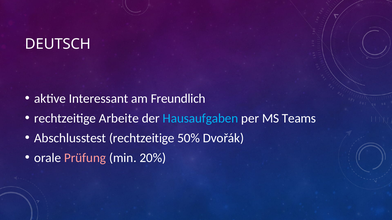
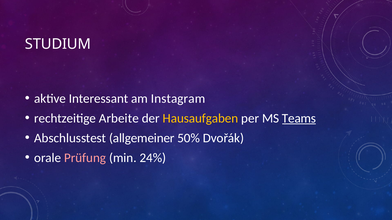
DEUTSCH: DEUTSCH -> STUDIUM (58, 44)
Freundlich: Freundlich -> Instagram (178, 99)
Hausaufgaben colour: light blue -> yellow (200, 119)
Teams underline: none -> present (299, 119)
Abschlusstest rechtzeitige: rechtzeitige -> allgemeiner (142, 138)
20%: 20% -> 24% (153, 158)
